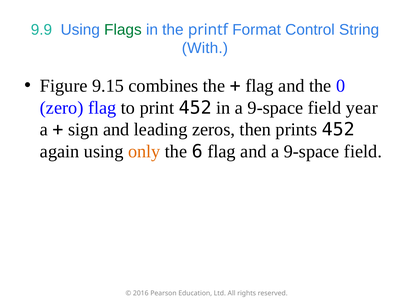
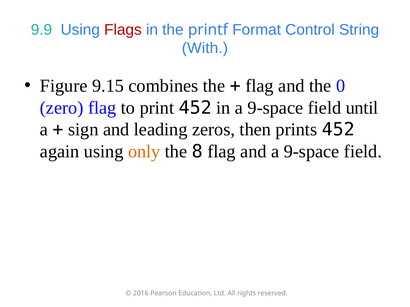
Flags colour: green -> red (123, 30)
year: year -> until (362, 108)
6: 6 -> 8 (197, 152)
